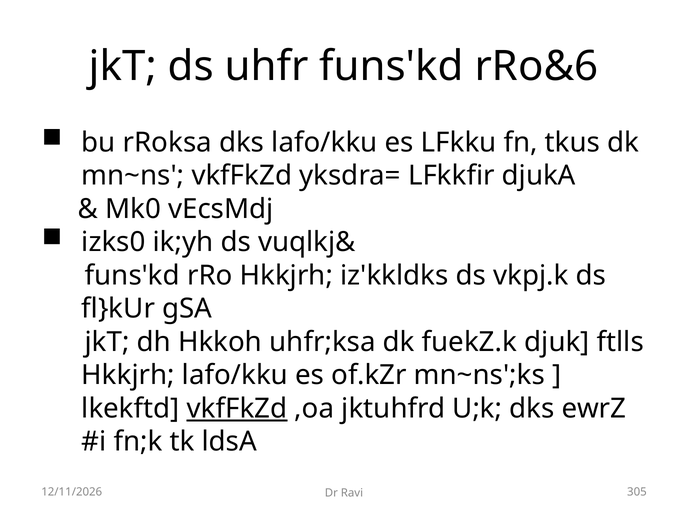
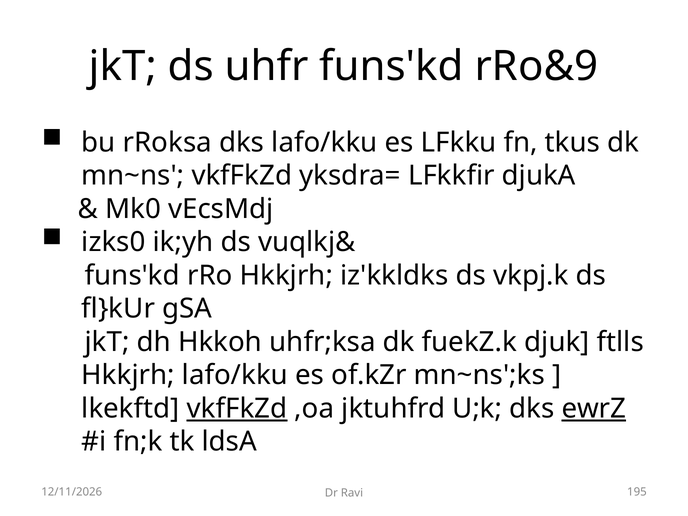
rRo&6: rRo&6 -> rRo&9 (536, 67)
ewrZ underline: none -> present (594, 409)
305: 305 -> 195 (637, 492)
